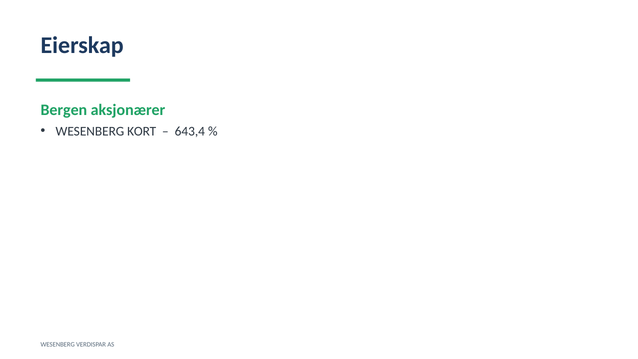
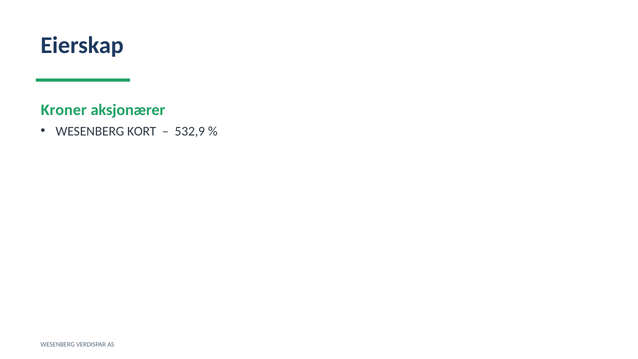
Bergen: Bergen -> Kroner (64, 110)
643,4: 643,4 -> 532,9 (190, 131)
